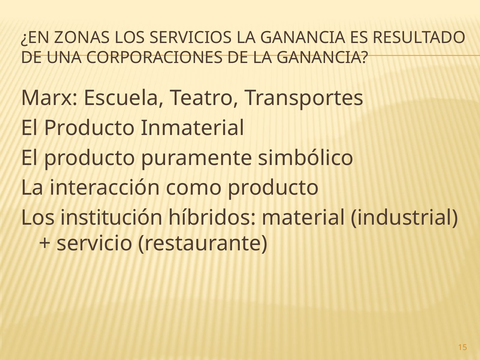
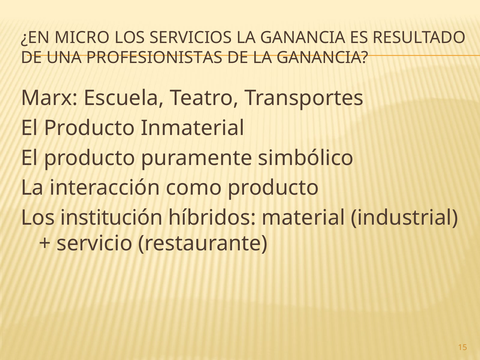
ZONAS: ZONAS -> MICRO (82, 38)
CORPORACIONES: CORPORACIONES -> PROFESIONISTAS (154, 58)
